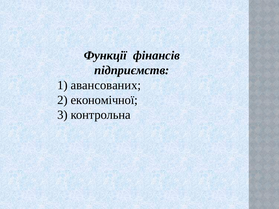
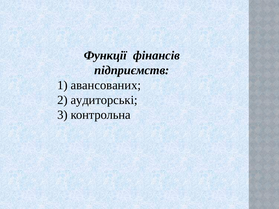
економічної: економічної -> аудиторські (104, 100)
